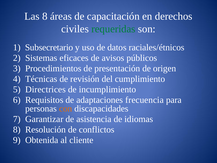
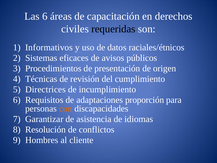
Las 8: 8 -> 6 (45, 16)
requeridas colour: green -> black (113, 29)
Subsecretario: Subsecretario -> Informativos (49, 47)
frecuencia: frecuencia -> proporción (145, 100)
Obtenida: Obtenida -> Hombres (42, 140)
